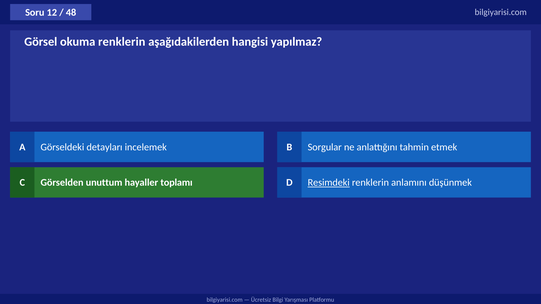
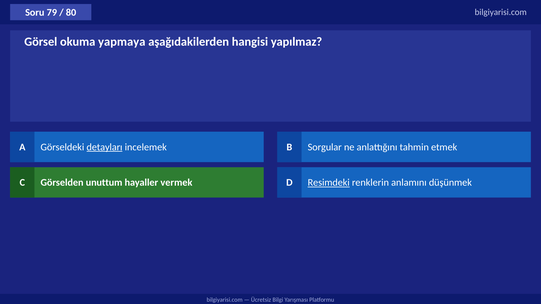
12: 12 -> 79 (52, 12)
48: 48 -> 80 (71, 12)
okuma renklerin: renklerin -> yapmaya (122, 42)
detayları underline: none -> present (105, 147)
toplamı: toplamı -> vermek (176, 183)
